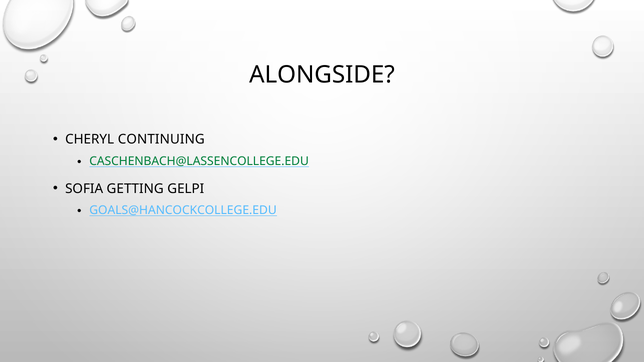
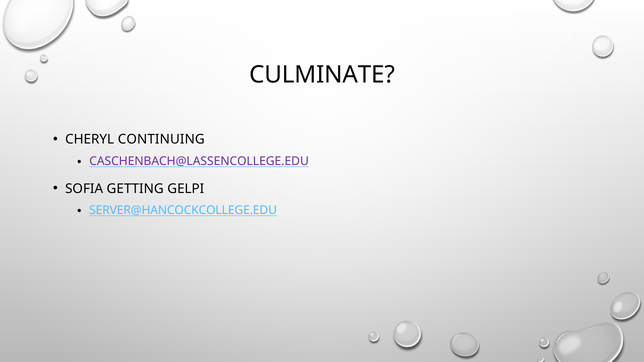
ALONGSIDE: ALONGSIDE -> CULMINATE (322, 75)
CASCHENBACH@LASSENCOLLEGE.EDU colour: green -> purple (199, 161)
GOALS@HANCOCKCOLLEGE.EDU: GOALS@HANCOCKCOLLEGE.EDU -> SERVER@HANCOCKCOLLEGE.EDU (183, 211)
